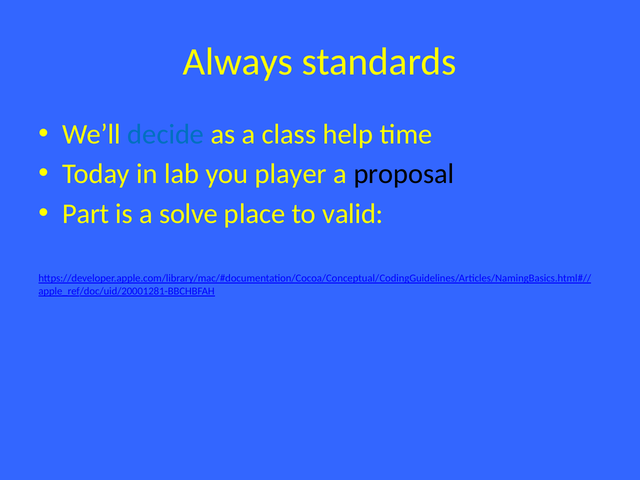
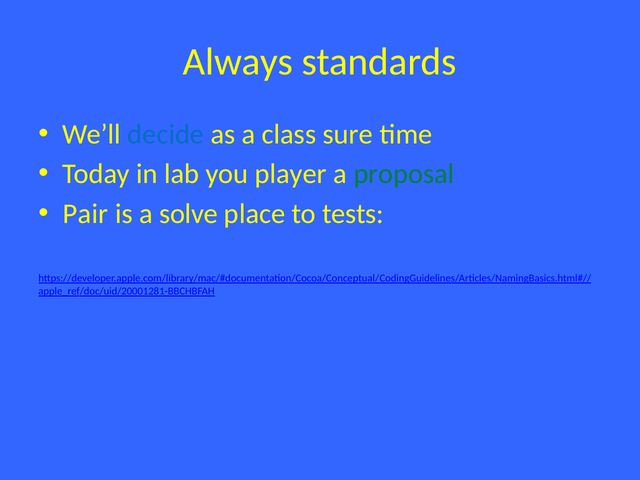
help: help -> sure (348, 134)
proposal colour: black -> green (404, 174)
Part: Part -> Pair (85, 214)
valid: valid -> tests (353, 214)
